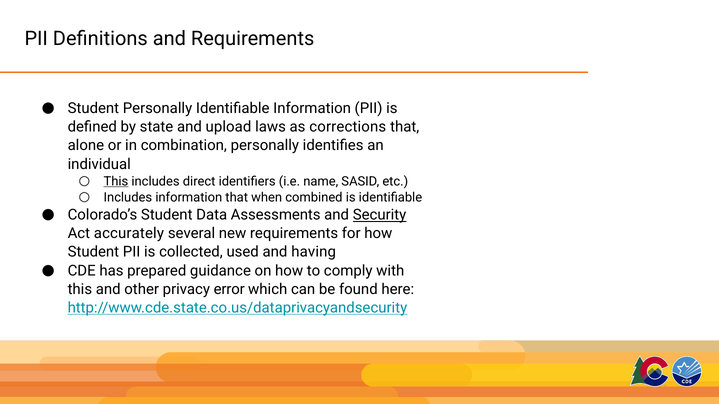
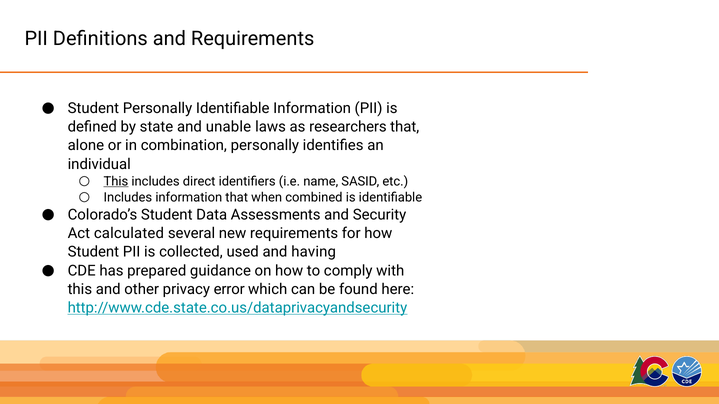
upload: upload -> unable (228, 127)
corrections: corrections -> researchers (348, 127)
Security underline: present -> none (380, 215)
accurately: accurately -> calculated (129, 234)
